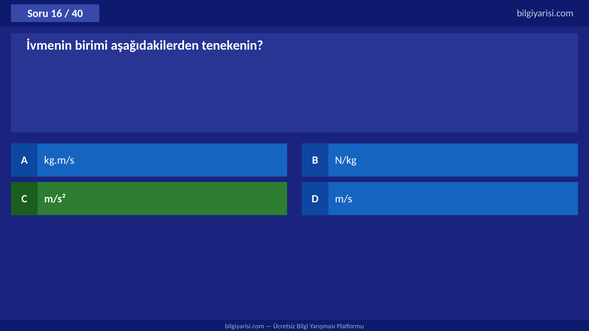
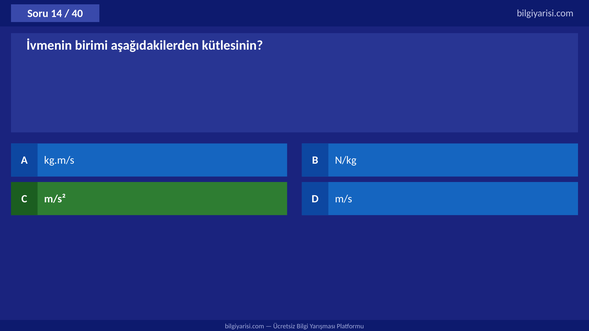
16: 16 -> 14 (56, 13)
tenekenin: tenekenin -> kütlesinin (232, 45)
